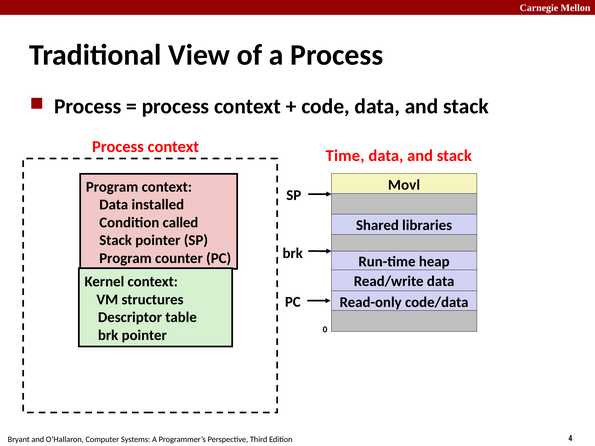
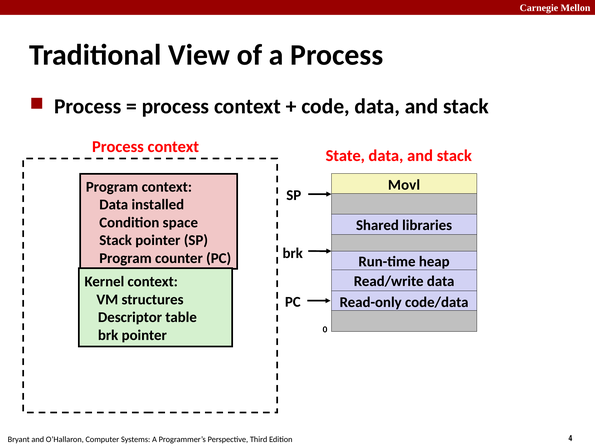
Time: Time -> State (345, 156)
called: called -> space (180, 223)
